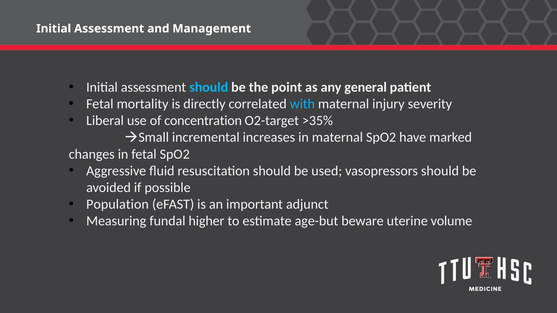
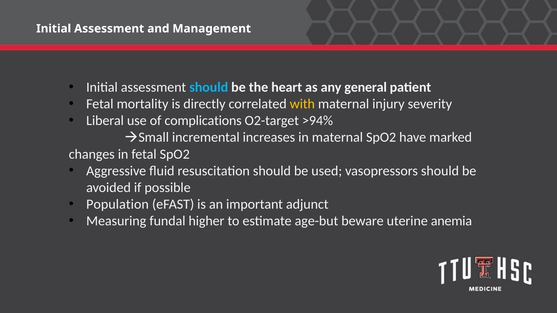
point: point -> heart (287, 87)
with colour: light blue -> yellow (302, 104)
concentration: concentration -> complications (203, 121)
>35%: >35% -> >94% (318, 121)
volume: volume -> anemia (451, 221)
